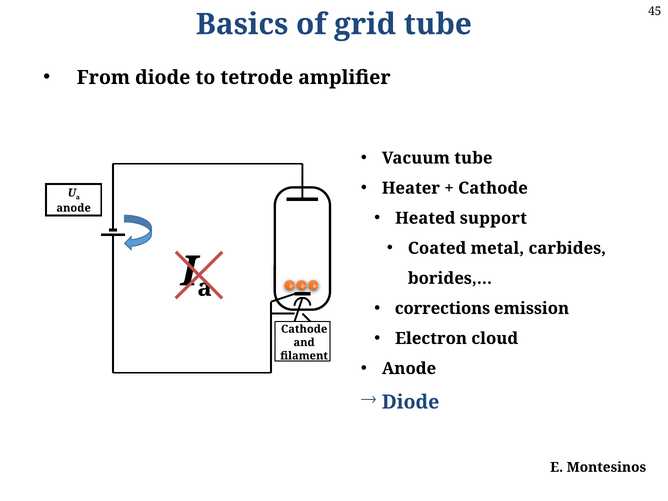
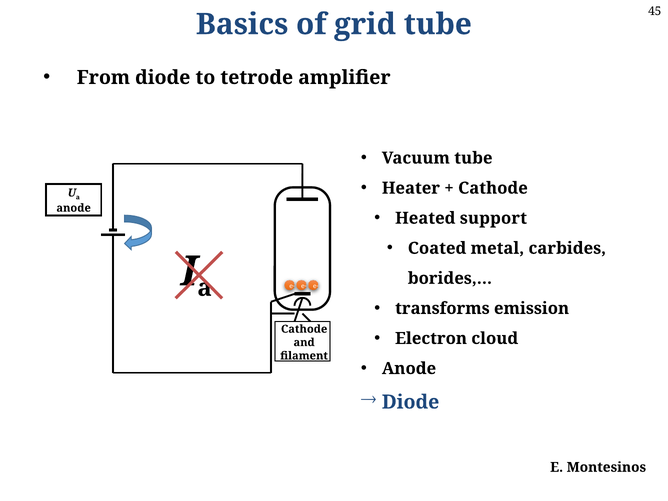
corrections: corrections -> transforms (442, 308)
